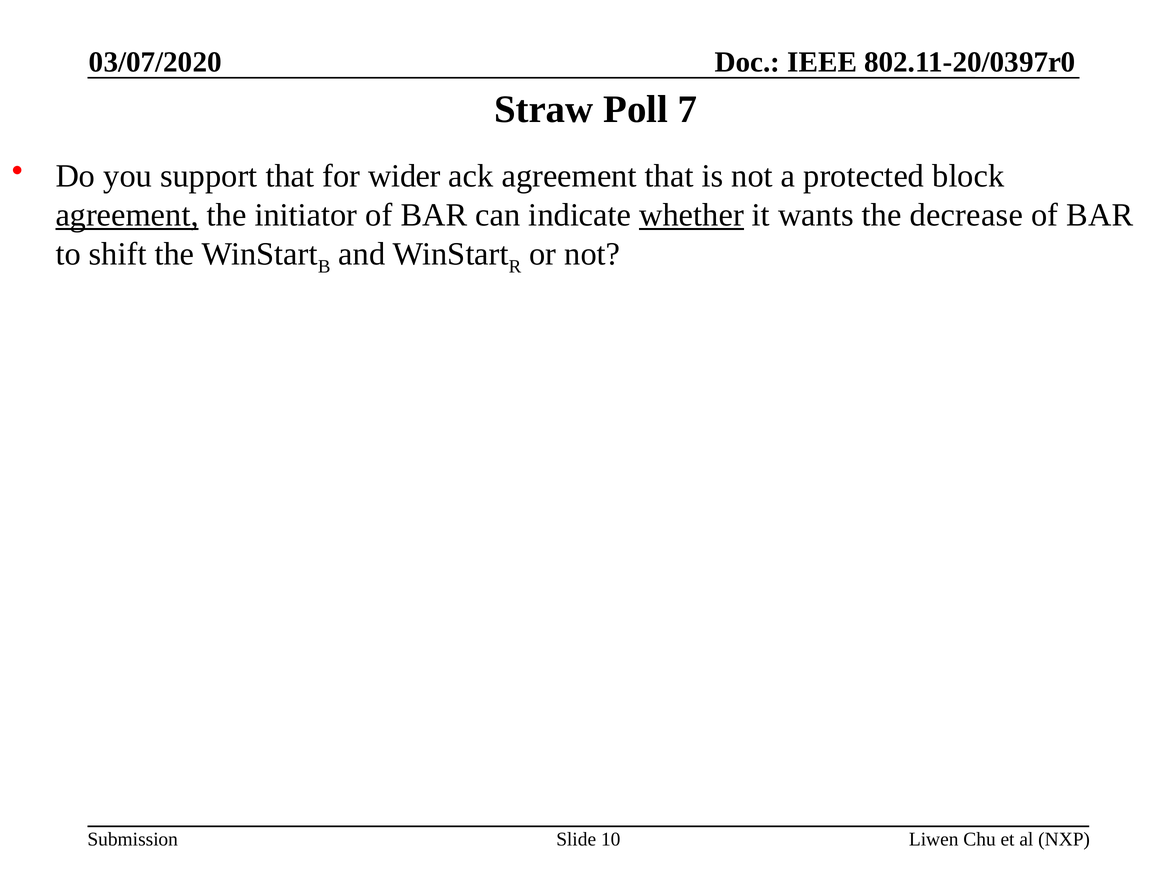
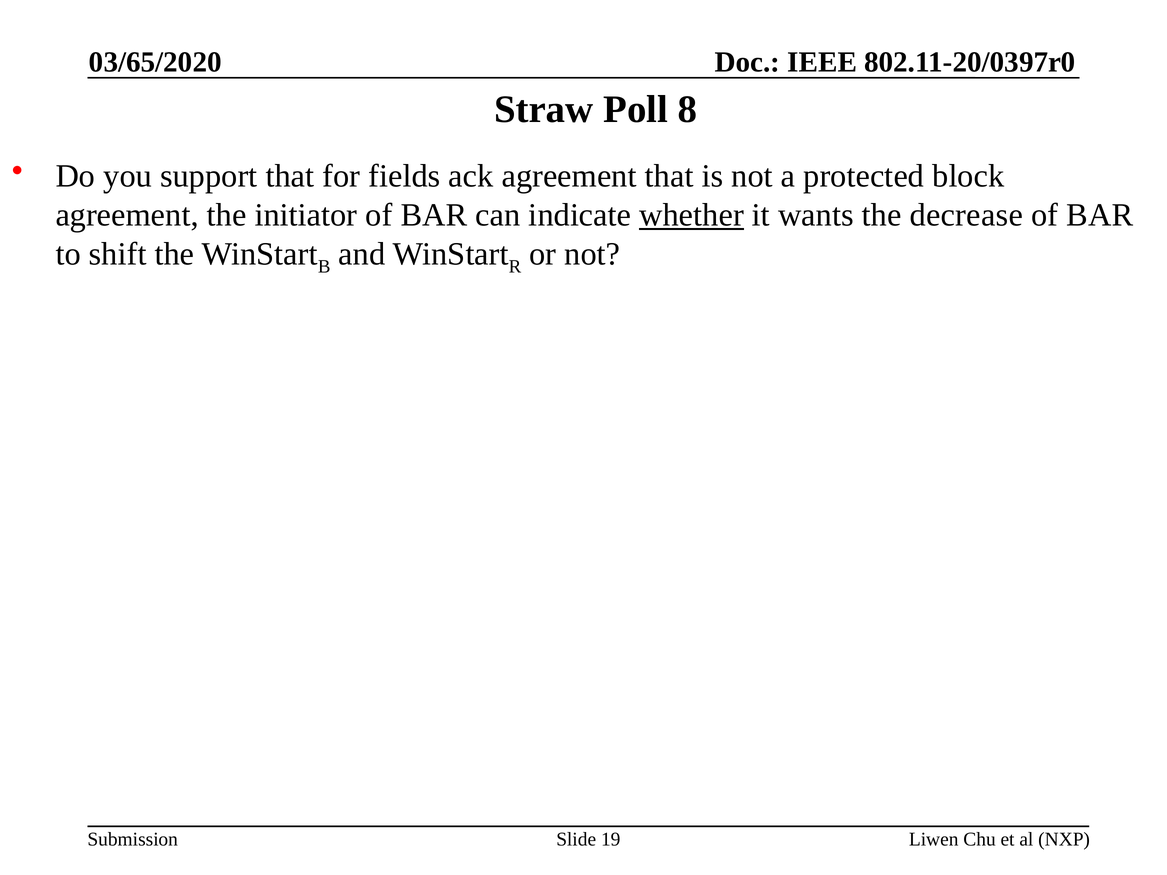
03/07/2020: 03/07/2020 -> 03/65/2020 (155, 62)
7: 7 -> 8 (687, 110)
wider: wider -> fields (404, 176)
agreement underline: present -> none (127, 215)
10: 10 -> 19 (611, 839)
